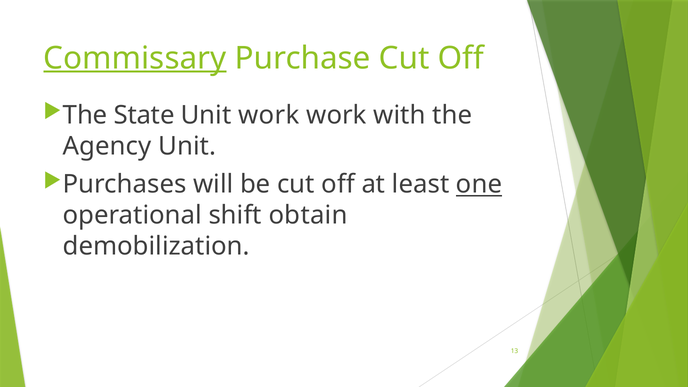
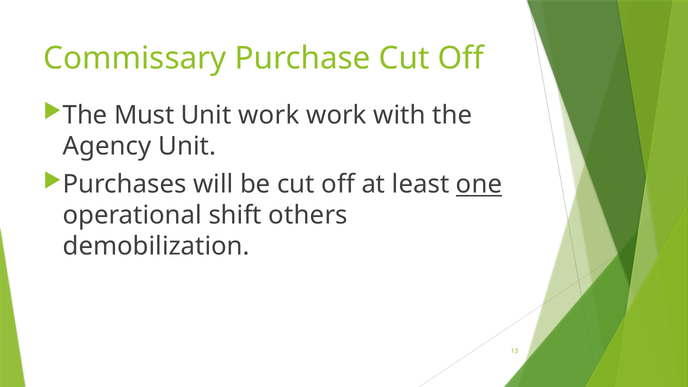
Commissary underline: present -> none (135, 58)
State: State -> Must (144, 115)
obtain: obtain -> others (308, 215)
